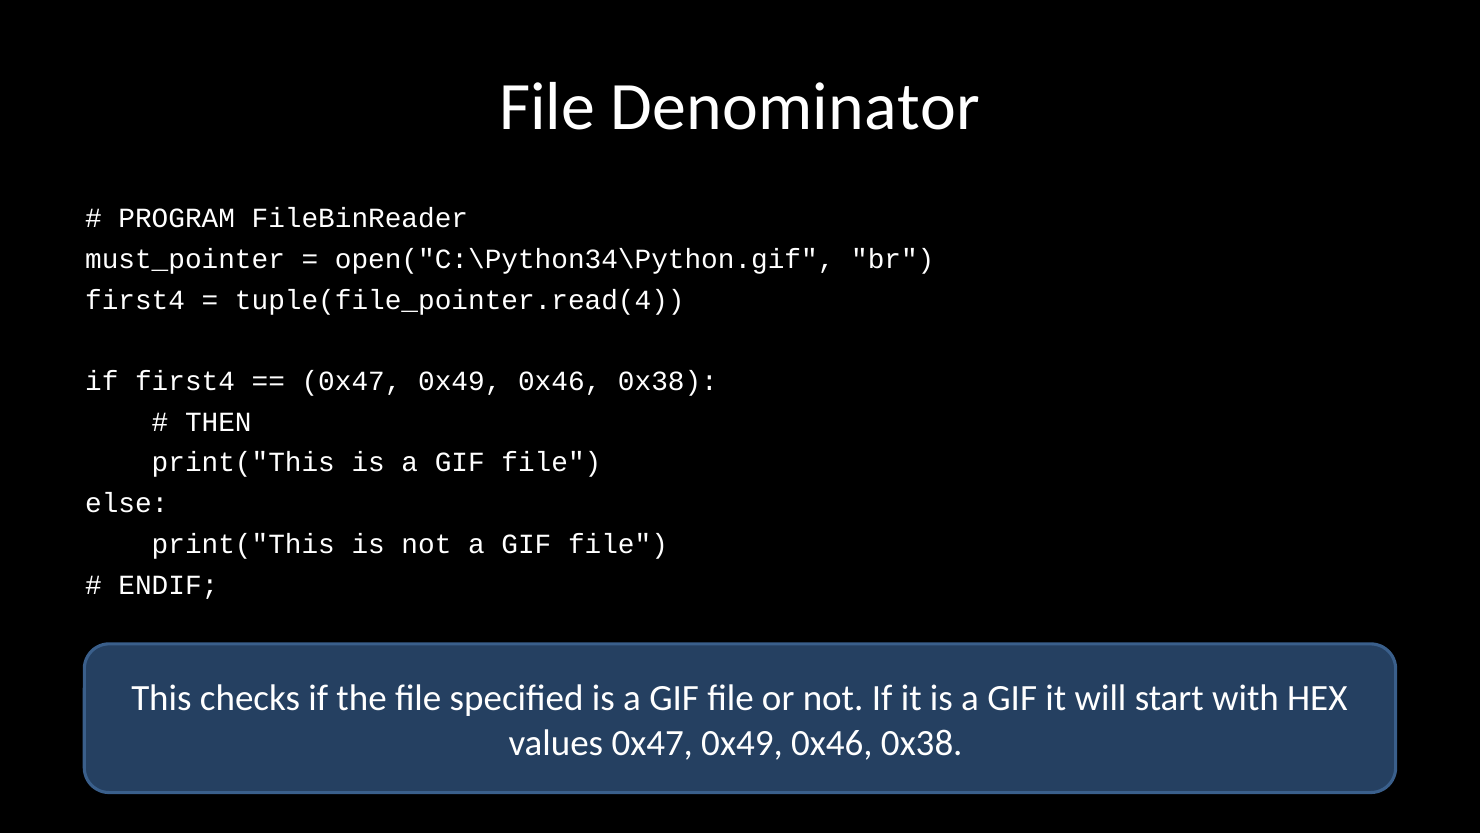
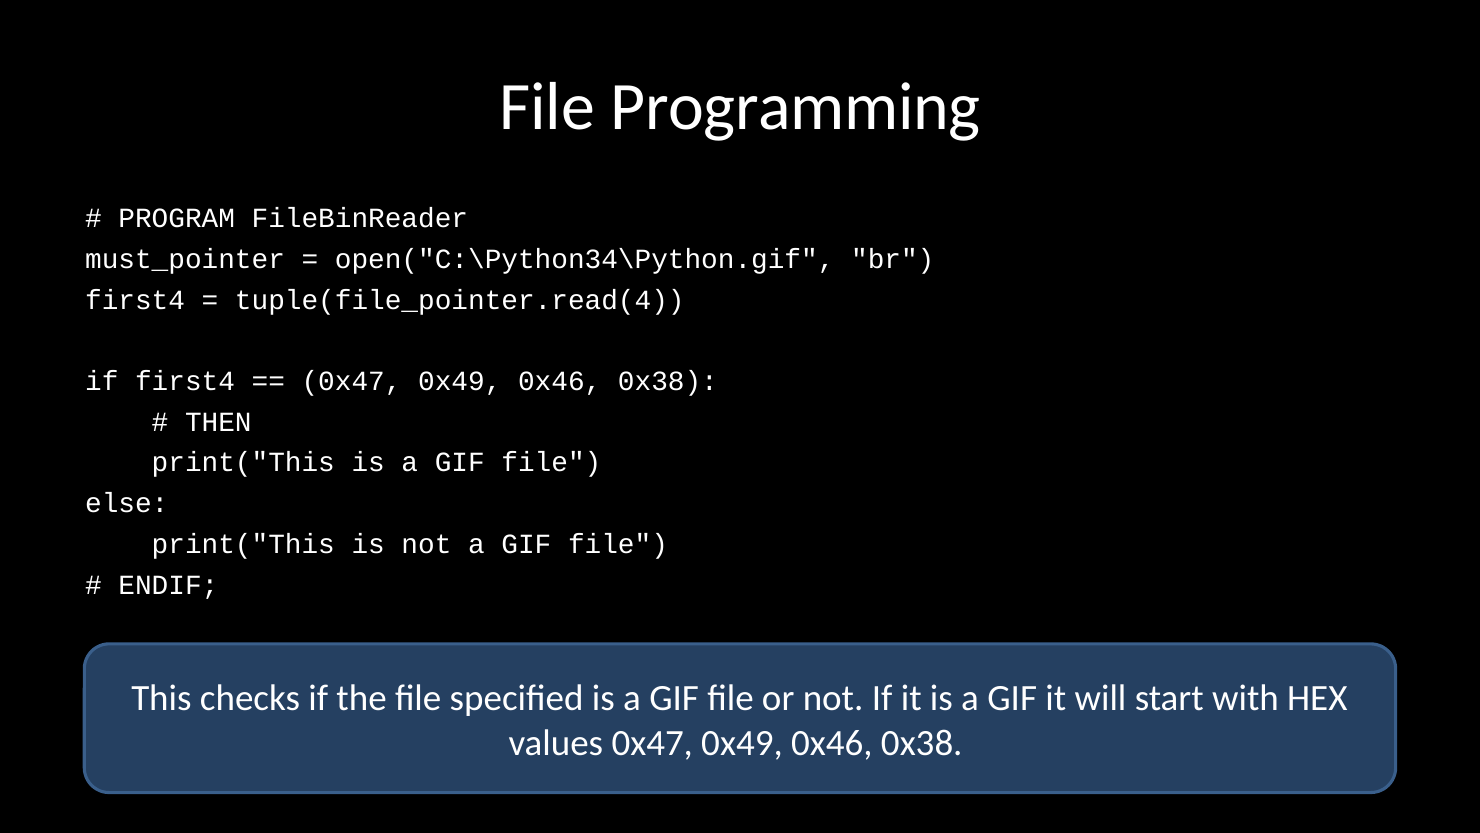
Denominator: Denominator -> Programming (795, 107)
